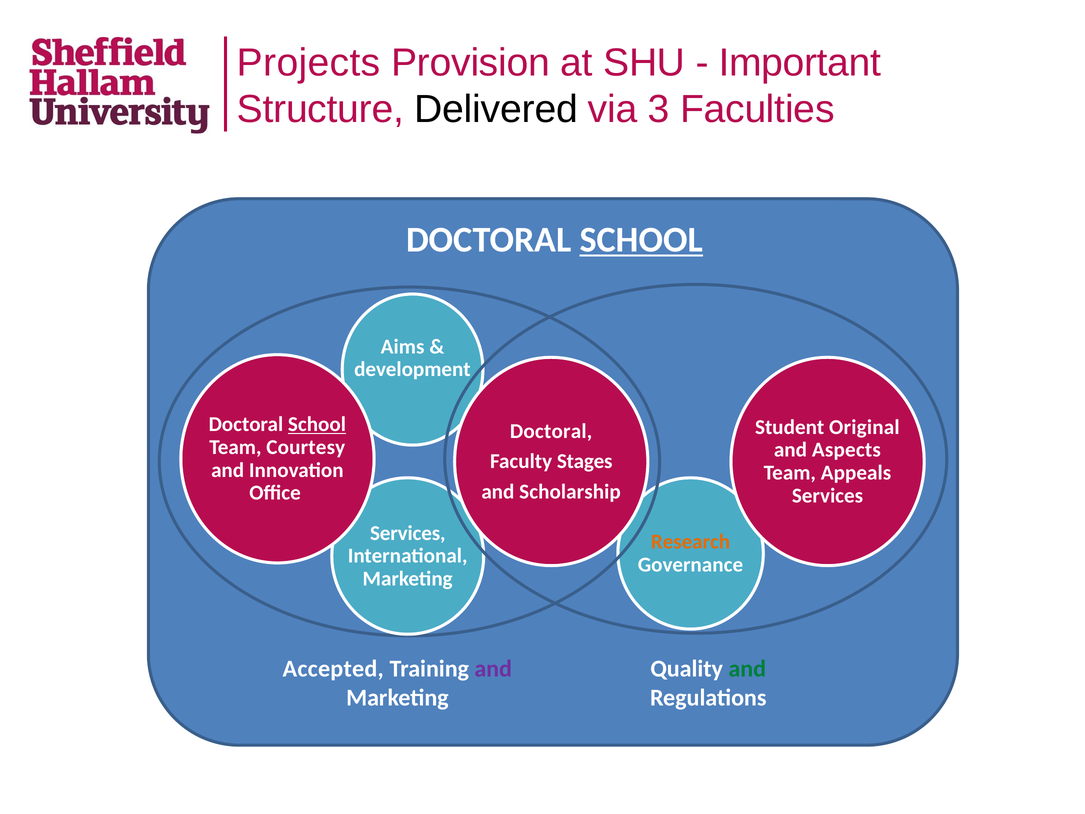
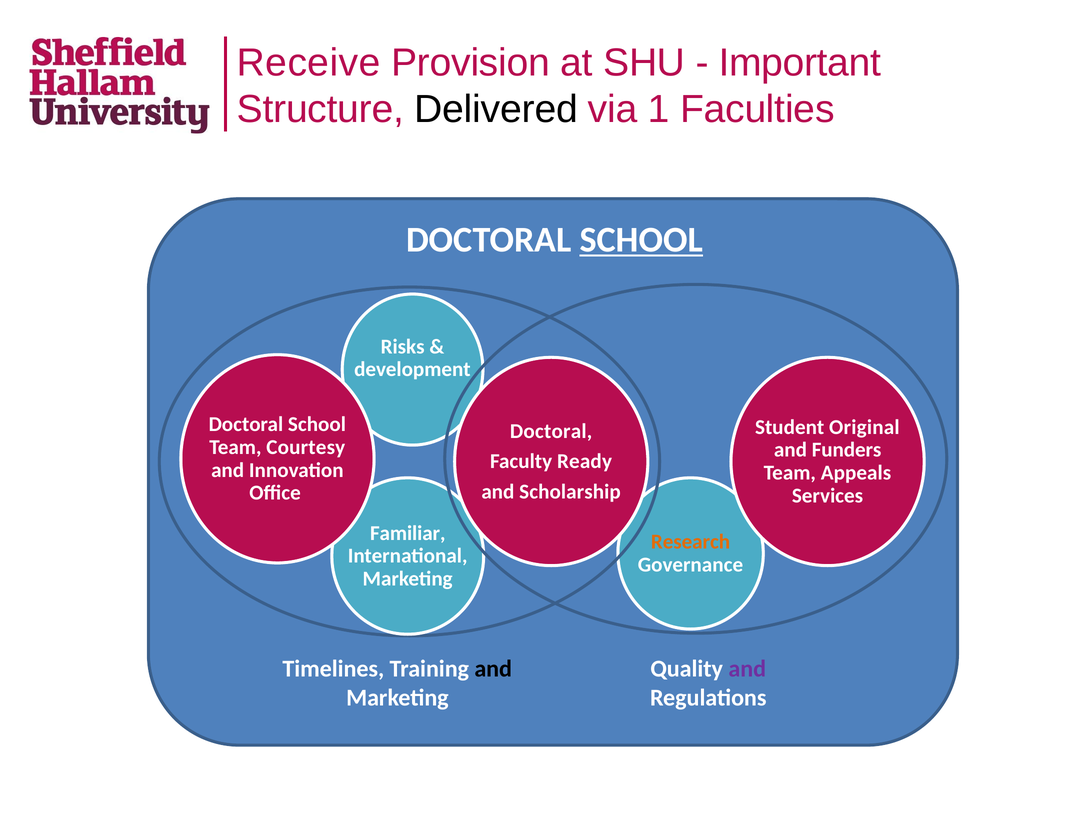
Projects: Projects -> Receive (309, 63)
3: 3 -> 1 (659, 109)
Aims: Aims -> Risks (403, 347)
School underline: present -> none (317, 424)
Aspects: Aspects -> Funders (847, 450)
Stages: Stages -> Ready (585, 461)
Services: Services -> Familiar (408, 533)
Accepted: Accepted -> Timelines (333, 669)
and colour: purple -> black (493, 669)
and colour: green -> purple (747, 669)
